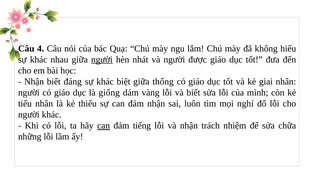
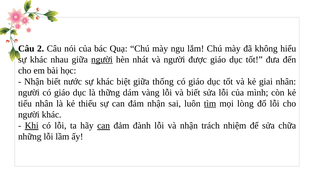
4: 4 -> 2 (41, 48)
đáng: đáng -> nước (73, 81)
giống: giống -> thững (109, 92)
tìm underline: none -> present (210, 103)
nghỉ: nghỉ -> lòng (245, 103)
Khi underline: none -> present (32, 125)
tiếng: tiếng -> đành (142, 125)
